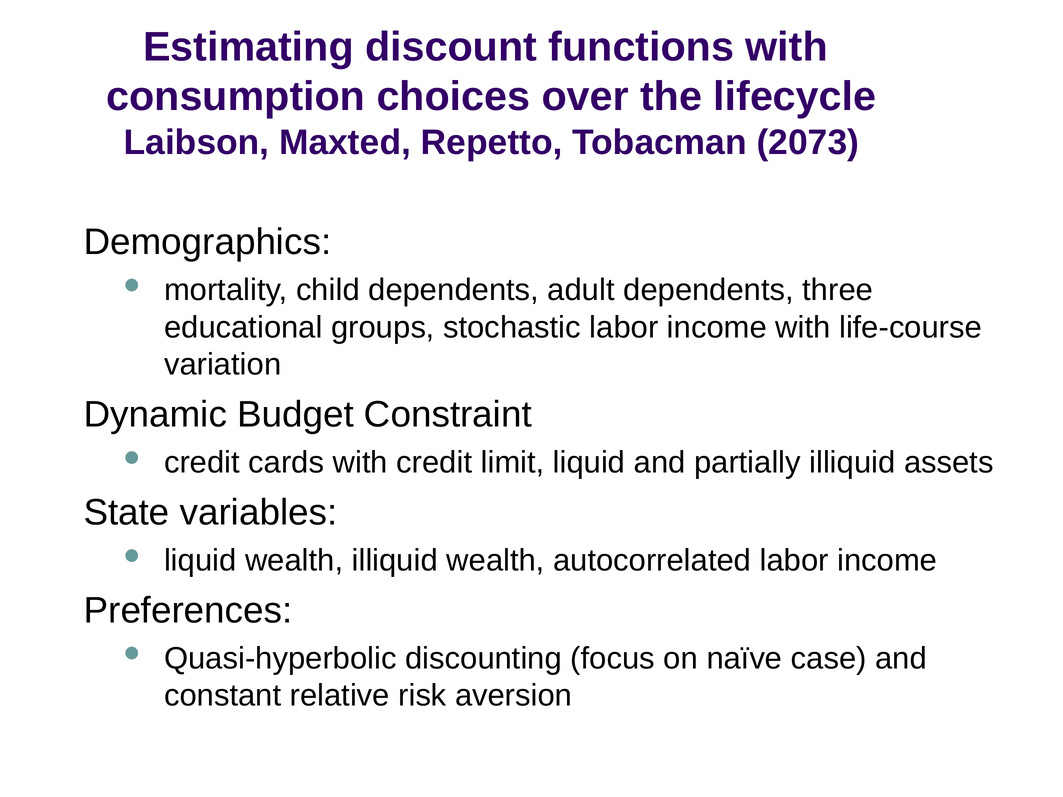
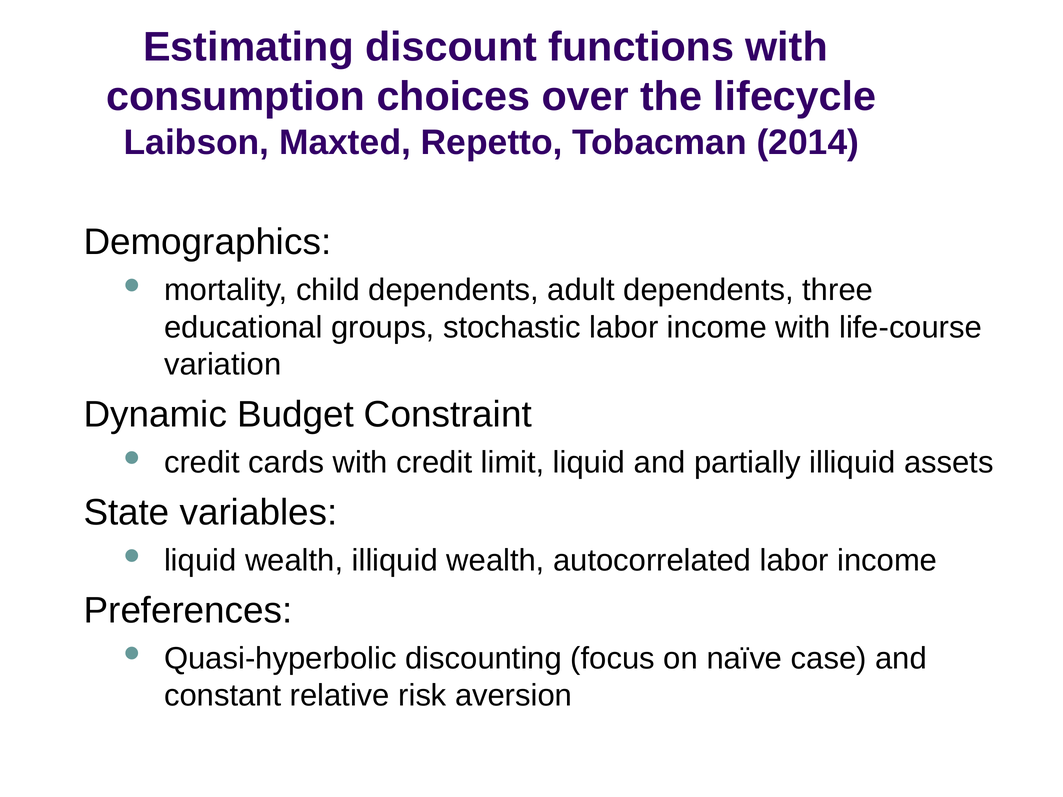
2073: 2073 -> 2014 (808, 143)
